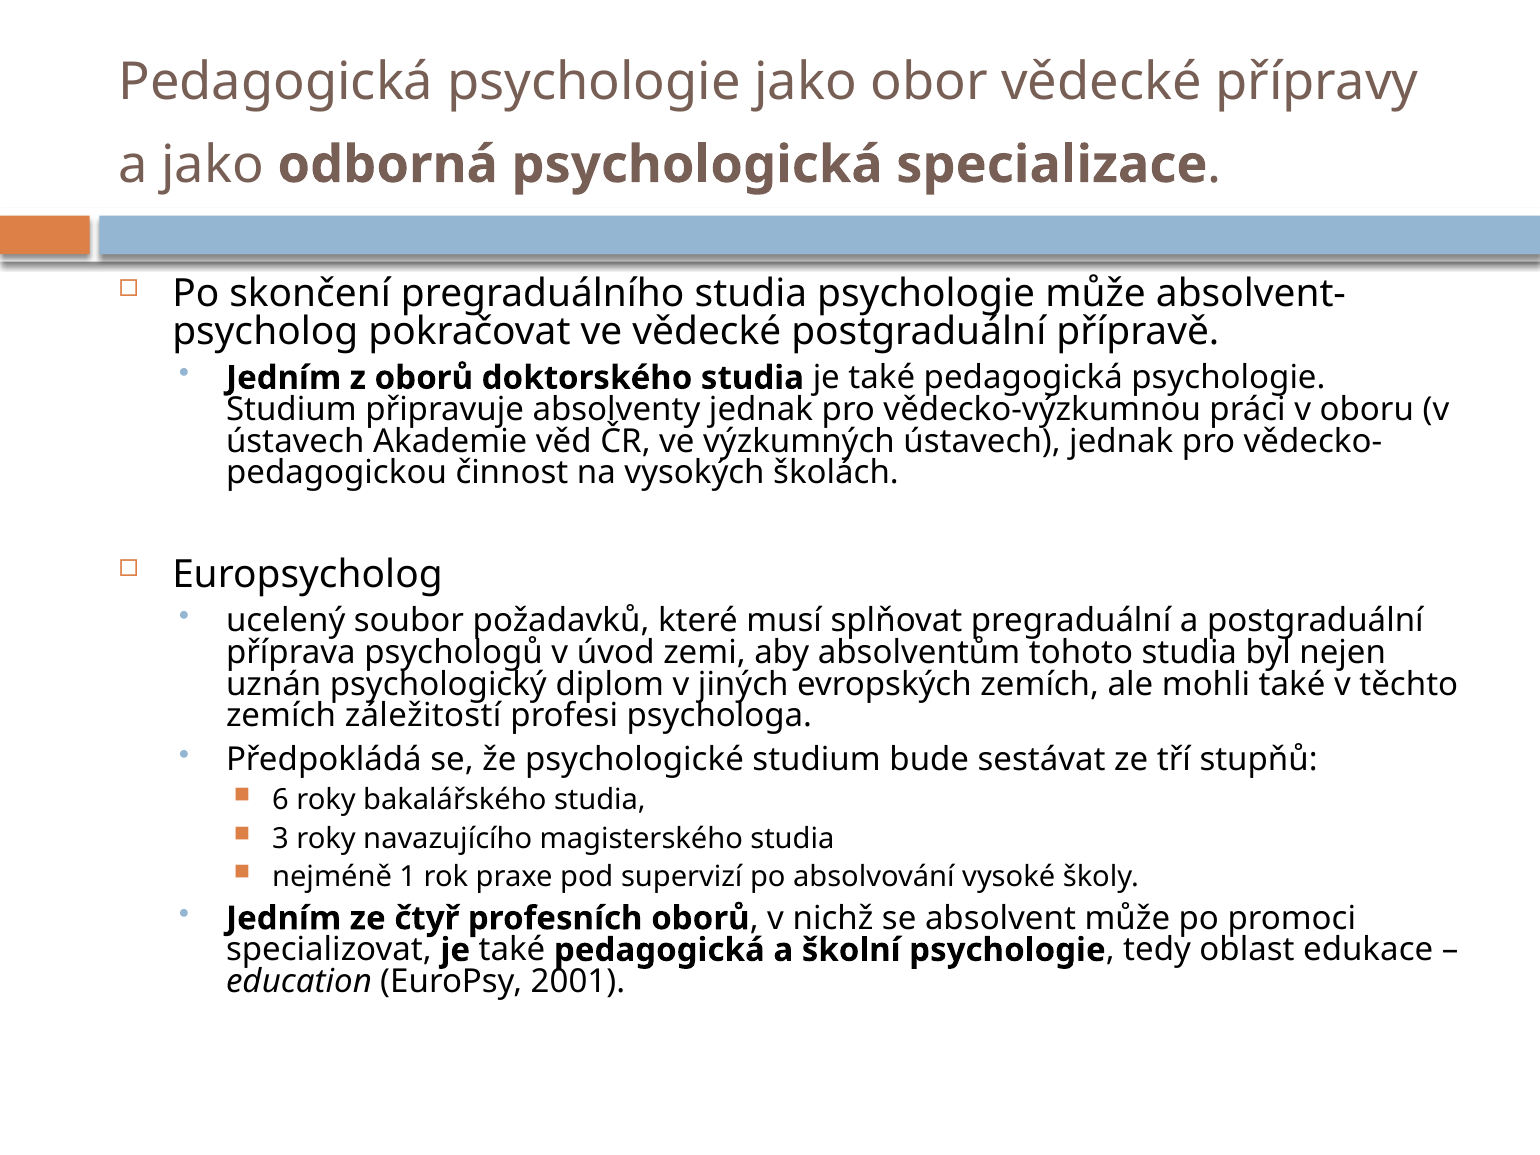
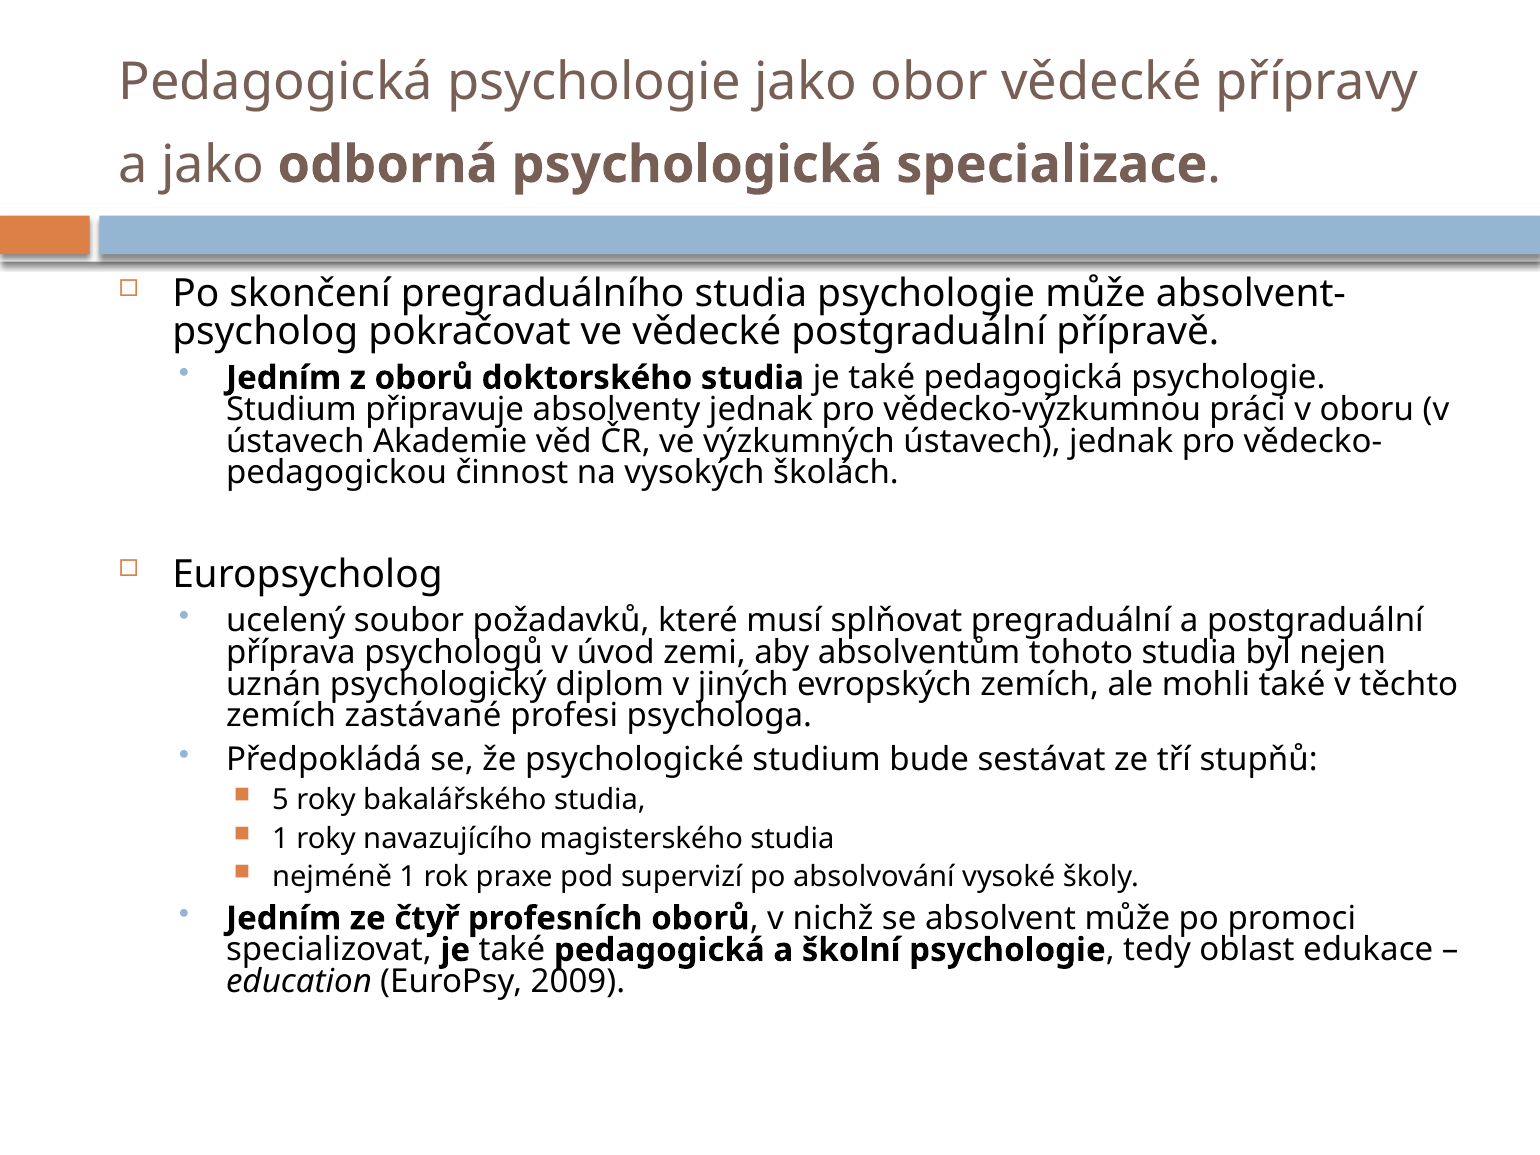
záležitostí: záležitostí -> zastávané (423, 716)
6: 6 -> 5 (281, 800)
3: 3 -> 1 (281, 838)
2001: 2001 -> 2009 (578, 982)
